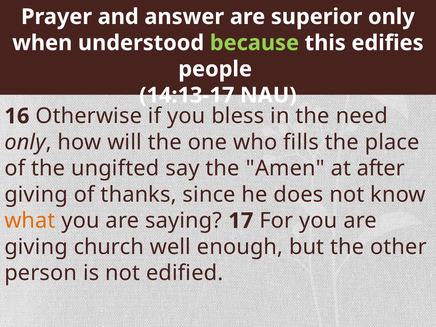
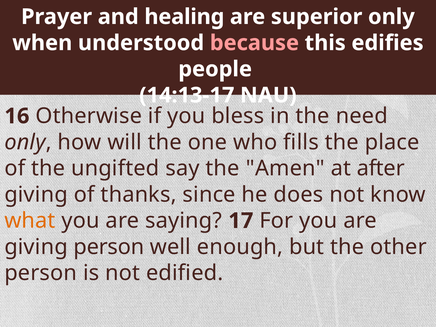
answer: answer -> healing (184, 17)
because colour: light green -> pink (254, 43)
giving church: church -> person (109, 247)
